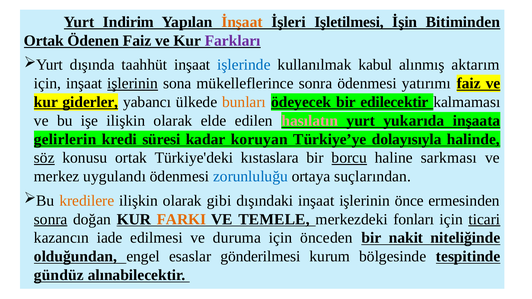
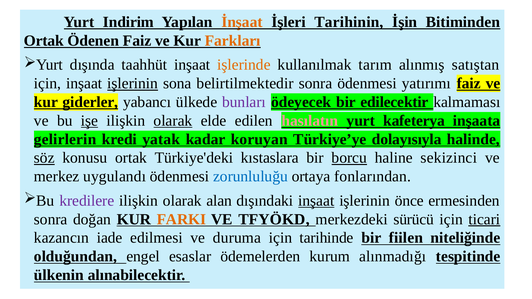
Işletilmesi: Işletilmesi -> Tarihinin (349, 22)
Farkları colour: purple -> orange (233, 41)
işlerinde colour: blue -> orange (244, 65)
kabul: kabul -> tarım (375, 65)
aktarım: aktarım -> satıştan (476, 65)
mükelleflerince: mükelleflerince -> belirtilmektedir (245, 83)
bunları colour: orange -> purple (244, 102)
işe underline: none -> present (89, 121)
olarak underline: none -> present (173, 121)
yukarıda: yukarıda -> kafeterya (414, 121)
süresi: süresi -> yatak (161, 139)
sarkması: sarkması -> sekizinci (449, 158)
suçlarından: suçlarından -> fonlarından (373, 177)
kredilere colour: orange -> purple (87, 201)
gibi: gibi -> alan (219, 201)
inşaat underline: none -> present (316, 201)
sonra underline: present -> none (51, 219)
TEMELE: TEMELE -> TFYÖKD (274, 219)
fonları: fonları -> sürücü (414, 219)
önceden: önceden -> tarihinde (327, 238)
nakit: nakit -> fiilen (406, 238)
gönderilmesi: gönderilmesi -> ödemelerden (260, 257)
bölgesinde: bölgesinde -> alınmadığı (393, 257)
gündüz: gündüz -> ülkenin (59, 275)
